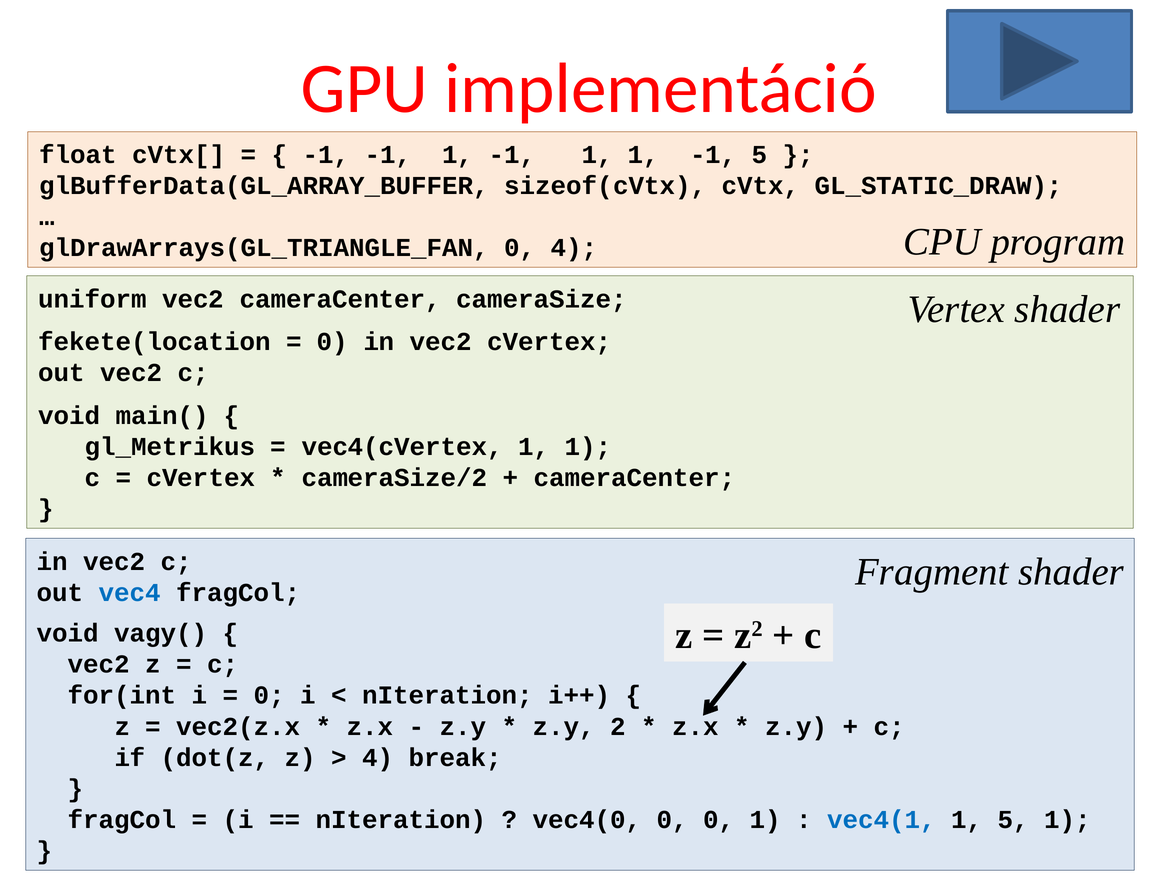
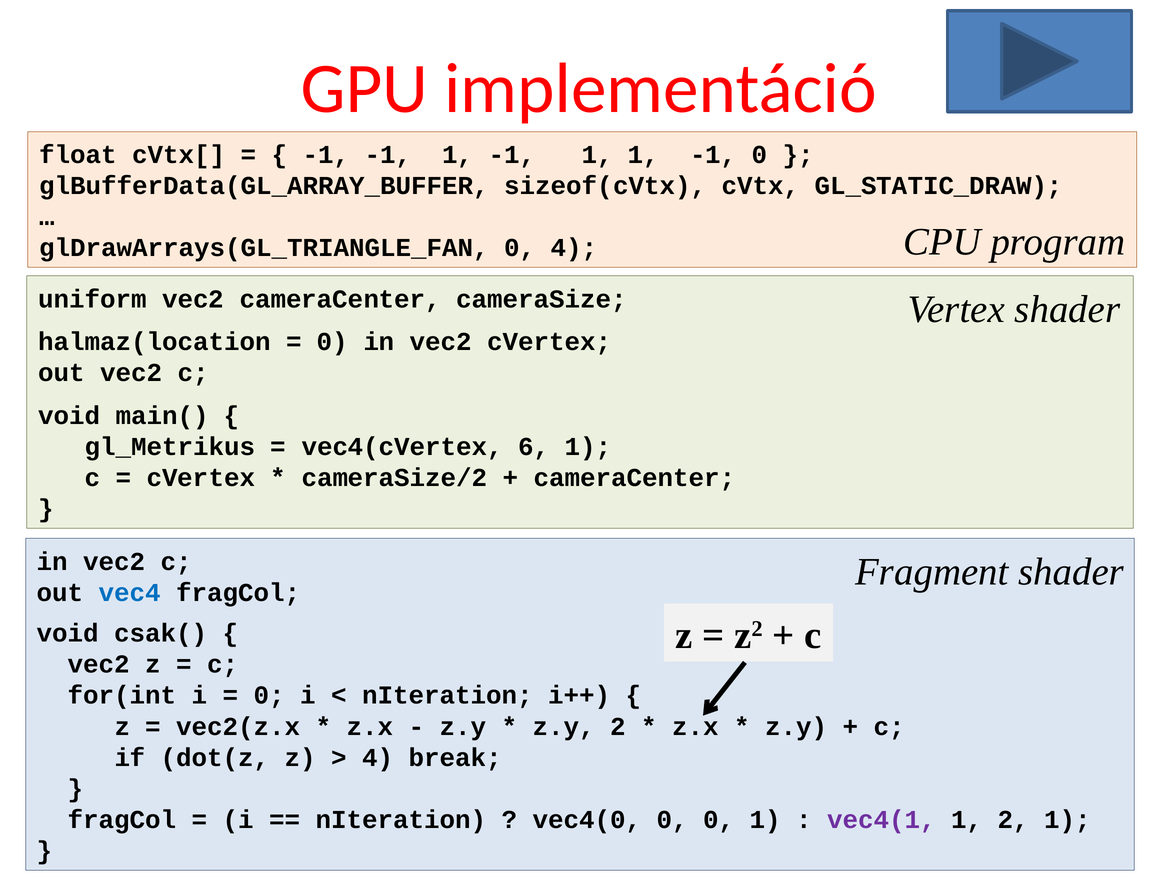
-1 5: 5 -> 0 (760, 155)
fekete(location: fekete(location -> halmaz(location (154, 342)
vec4(cVertex 1: 1 -> 6 (534, 447)
vagy(: vagy( -> csak( (161, 634)
vec4(1 colour: blue -> purple (881, 820)
1 5: 5 -> 2 (1013, 820)
